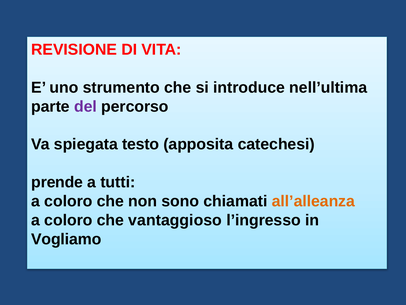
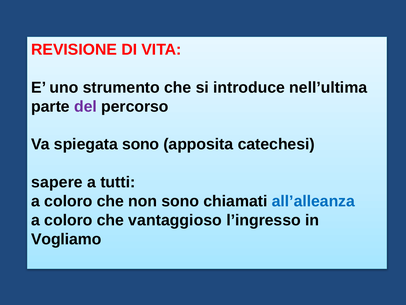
spiegata testo: testo -> sono (141, 144)
prende: prende -> sapere (57, 182)
all’alleanza colour: orange -> blue (313, 201)
